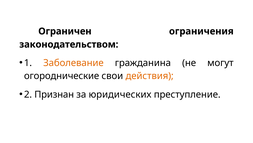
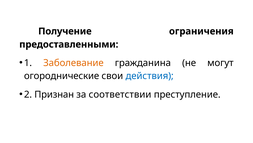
Ограничен: Ограничен -> Получение (65, 31)
законодательством: законодательством -> предоставленными (69, 44)
действия colour: orange -> blue (150, 76)
юридических: юридических -> соответствии (120, 94)
